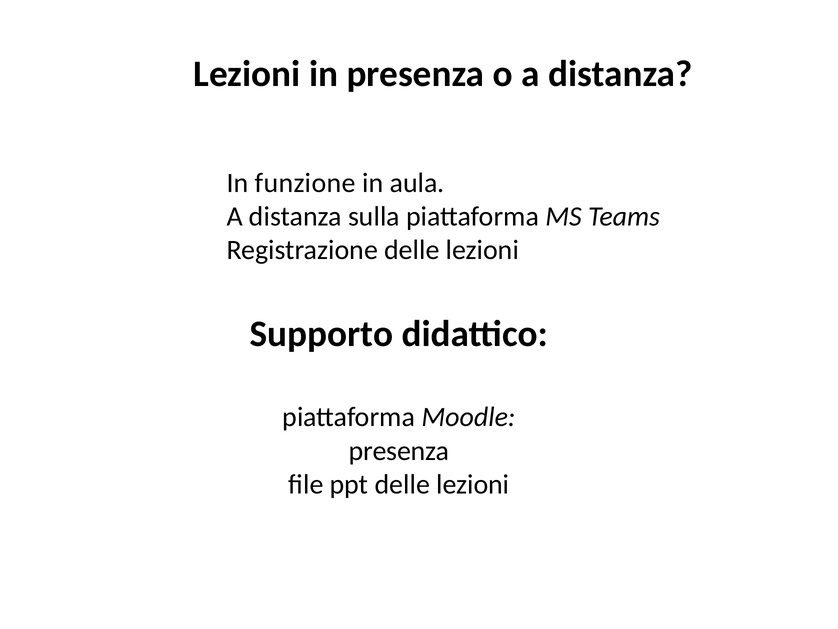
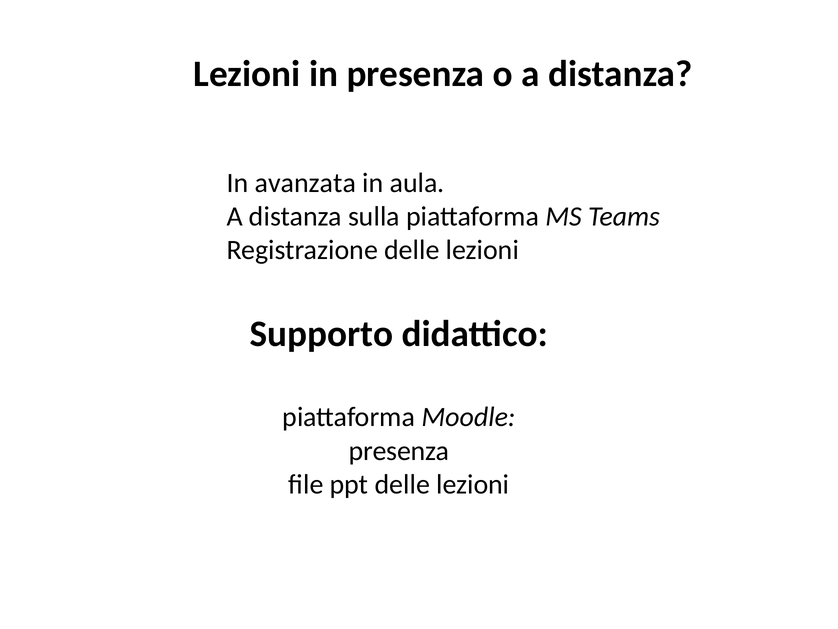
funzione: funzione -> avanzata (305, 183)
